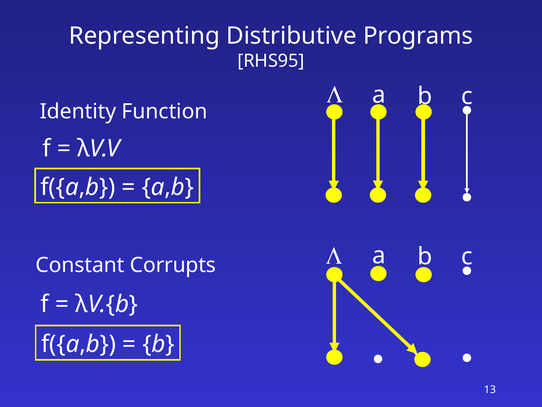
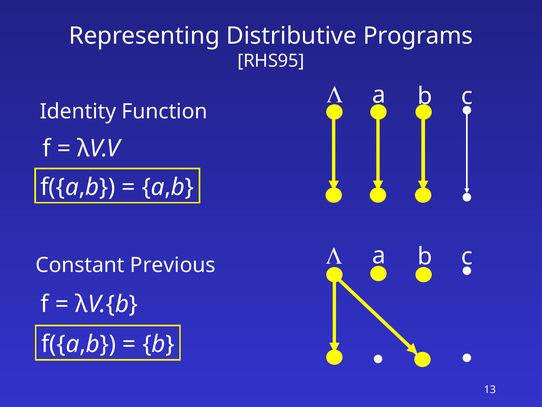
Corrupts: Corrupts -> Previous (173, 265)
